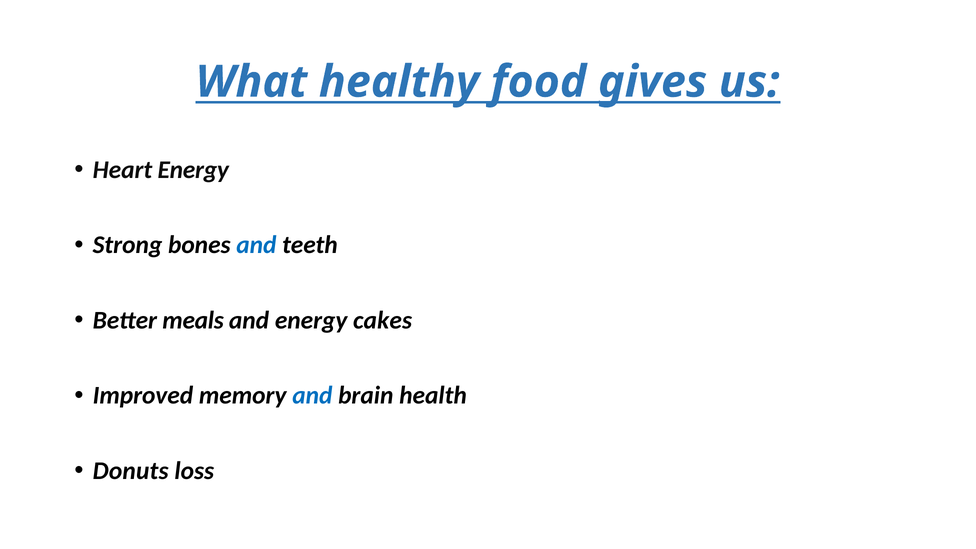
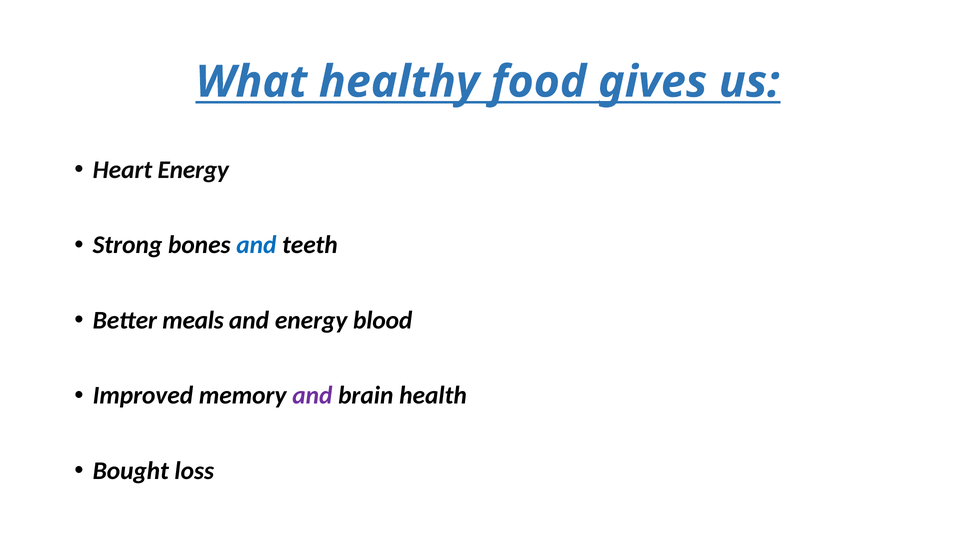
cakes: cakes -> blood (383, 320)
and colour: blue -> purple (312, 395)
Donuts: Donuts -> Bought (131, 471)
